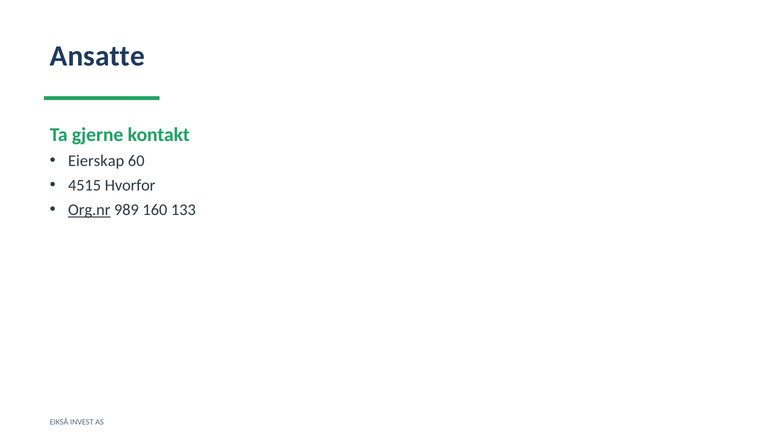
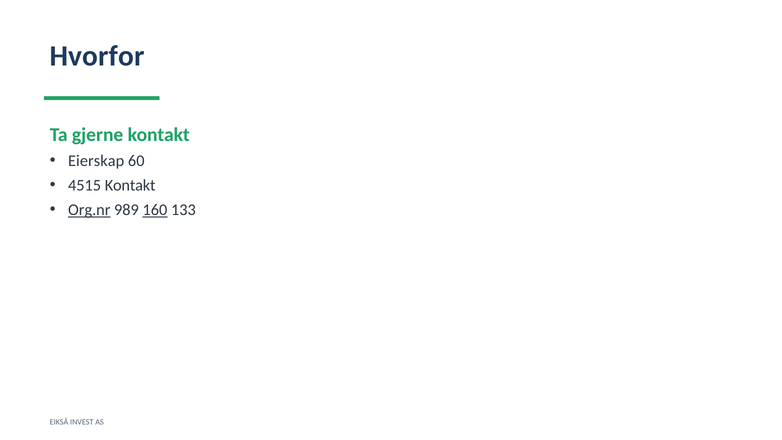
Ansatte: Ansatte -> Hvorfor (97, 56)
4515 Hvorfor: Hvorfor -> Kontakt (130, 185)
160 underline: none -> present (155, 210)
